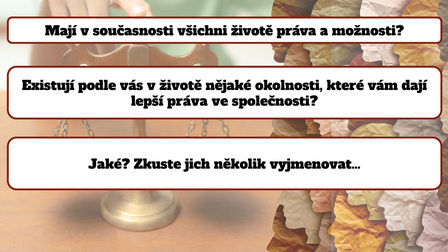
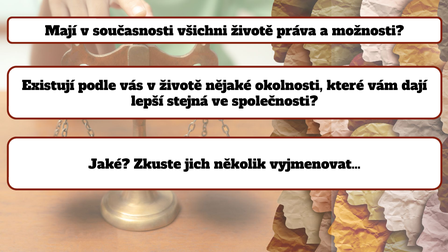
lepší práva: práva -> stejná (188, 101)
